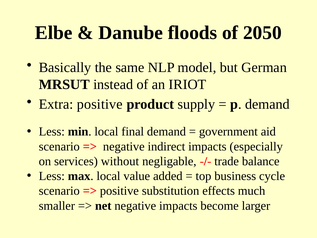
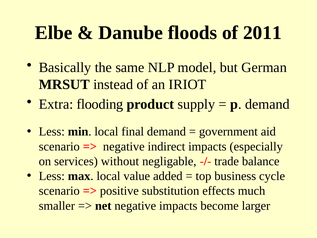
2050: 2050 -> 2011 (262, 33)
Extra positive: positive -> flooding (100, 104)
